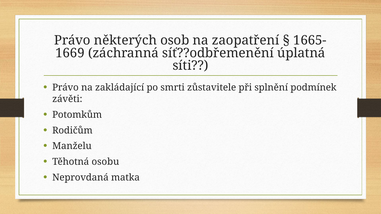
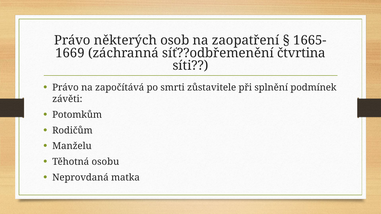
úplatná: úplatná -> čtvrtina (301, 53)
zakládající: zakládající -> započítává (120, 88)
